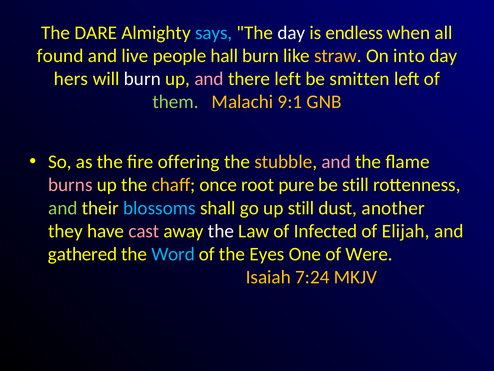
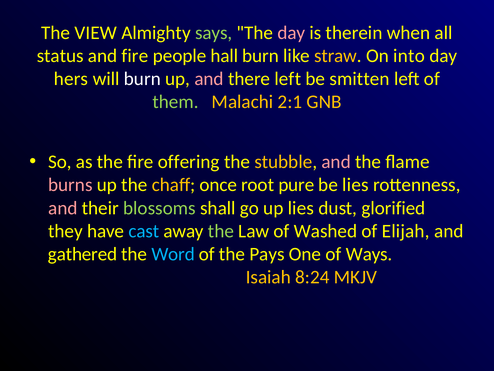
DARE: DARE -> VIEW (96, 33)
says colour: light blue -> light green (214, 33)
day colour: white -> pink (291, 33)
endless: endless -> therein (354, 33)
found: found -> status (60, 56)
and live: live -> fire (135, 56)
9:1: 9:1 -> 2:1 (290, 102)
be still: still -> lies (355, 185)
and colour: light green -> pink (63, 208)
blossoms colour: light blue -> light green (159, 208)
up still: still -> lies (301, 208)
another: another -> glorified (393, 208)
cast colour: pink -> light blue (144, 231)
the colour: white -> light green (221, 231)
Infected: Infected -> Washed (326, 231)
Eyes: Eyes -> Pays (267, 254)
Were: Were -> Ways (369, 254)
7:24: 7:24 -> 8:24 (312, 277)
